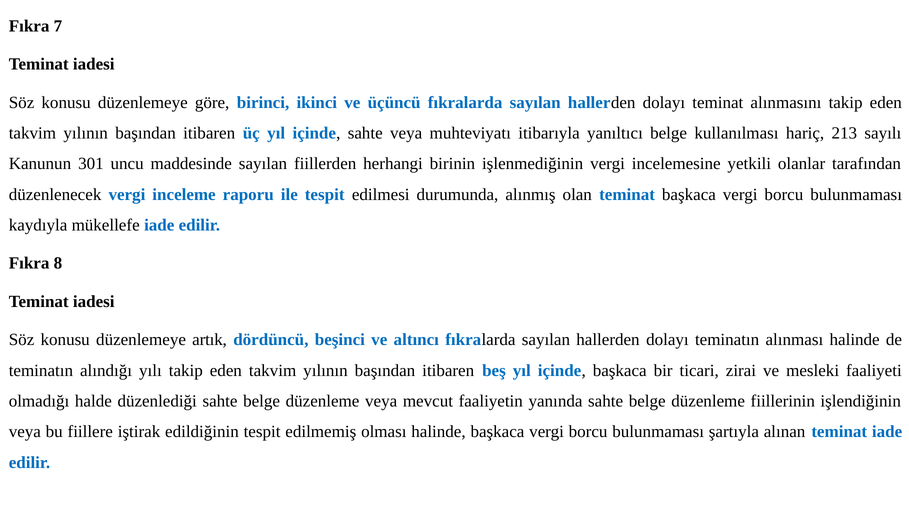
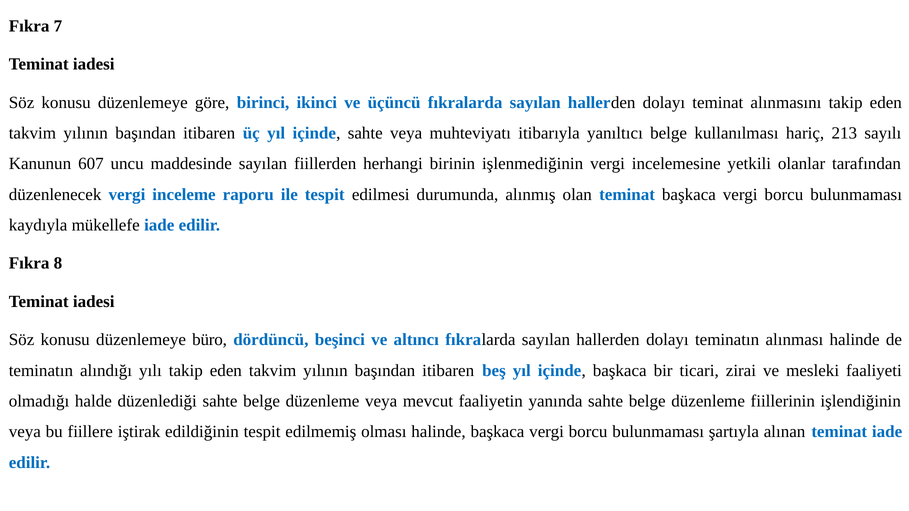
301: 301 -> 607 (91, 164)
artık: artık -> büro (210, 340)
